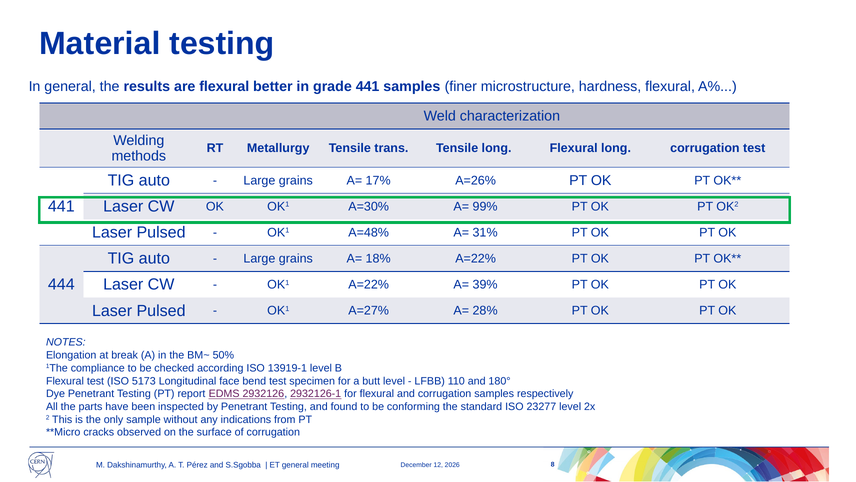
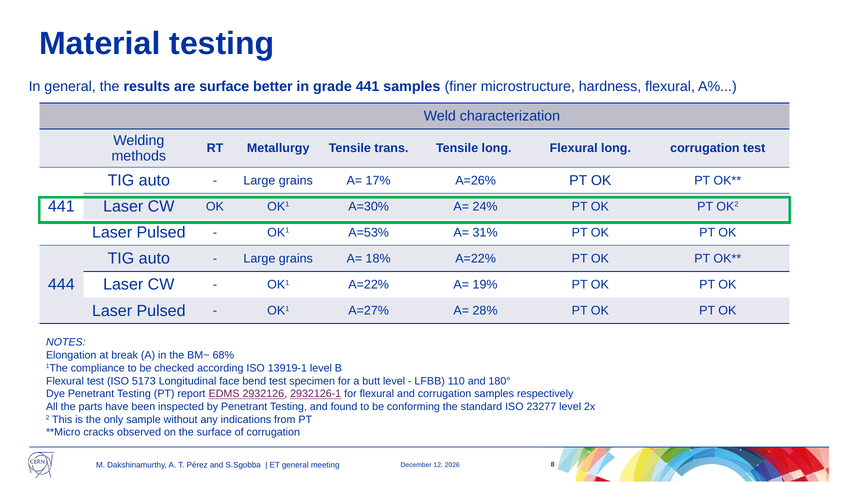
are flexural: flexural -> surface (224, 87)
99%: 99% -> 24% (485, 206)
A=48%: A=48% -> A=53% (369, 232)
39%: 39% -> 19% (485, 284)
50%: 50% -> 68% (223, 355)
